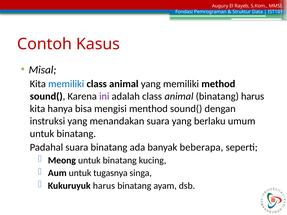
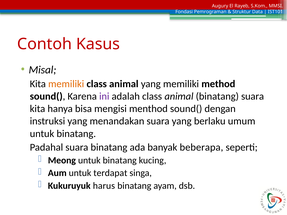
memiliki colour: blue -> orange (66, 84)
binatang harus: harus -> suara (253, 96)
tugasnya: tugasnya -> terdapat (110, 173)
